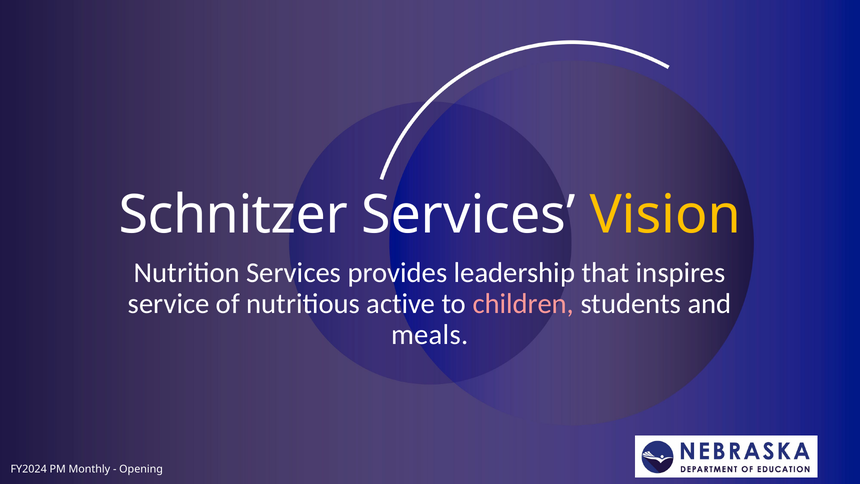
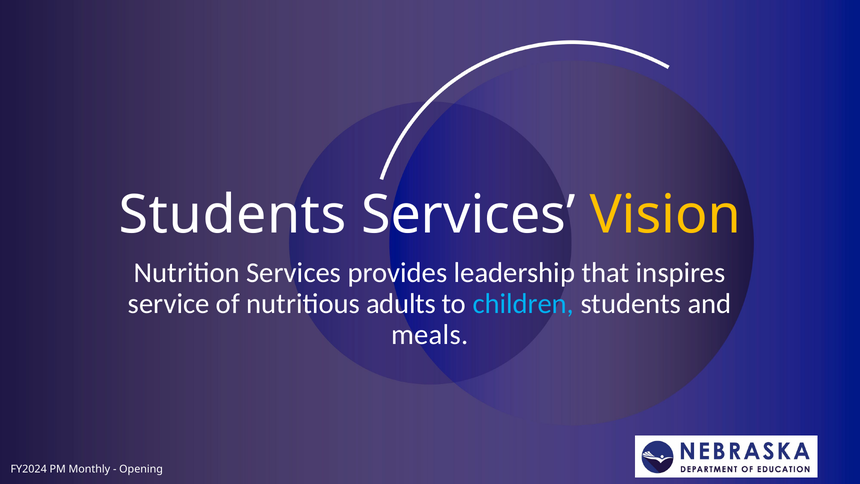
Schnitzer: Schnitzer -> Students (233, 215)
active: active -> adults (401, 304)
children colour: pink -> light blue (523, 304)
